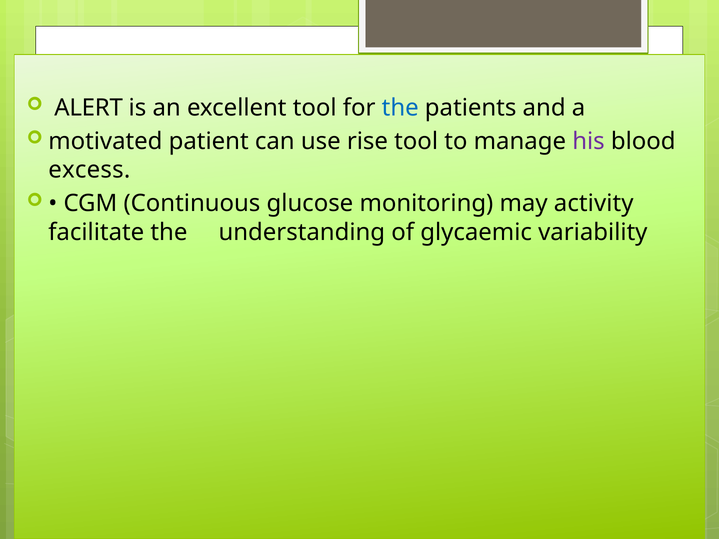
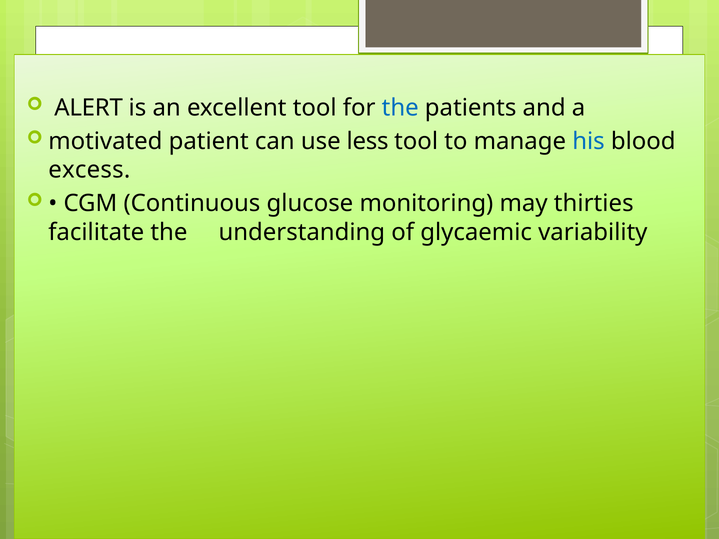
rise: rise -> less (368, 141)
his colour: purple -> blue (588, 141)
activity: activity -> thirties (594, 204)
